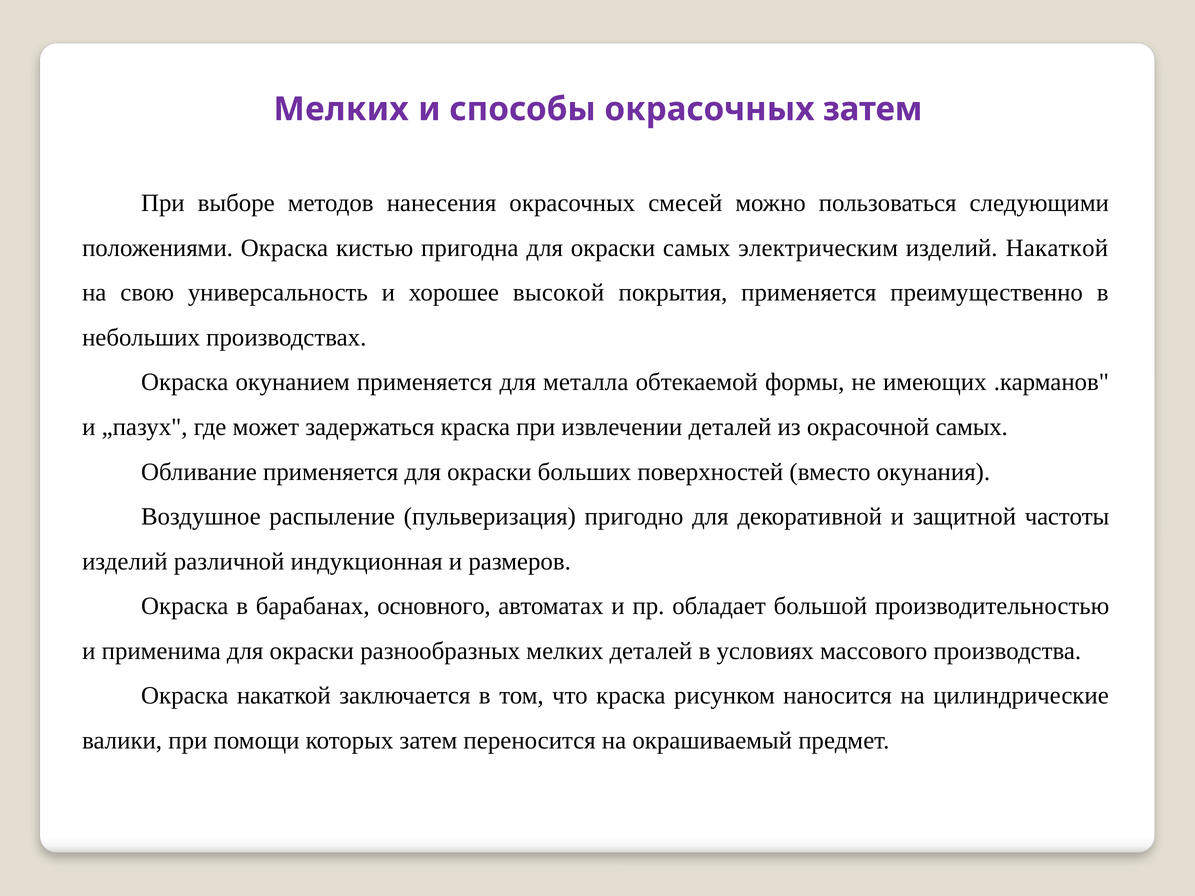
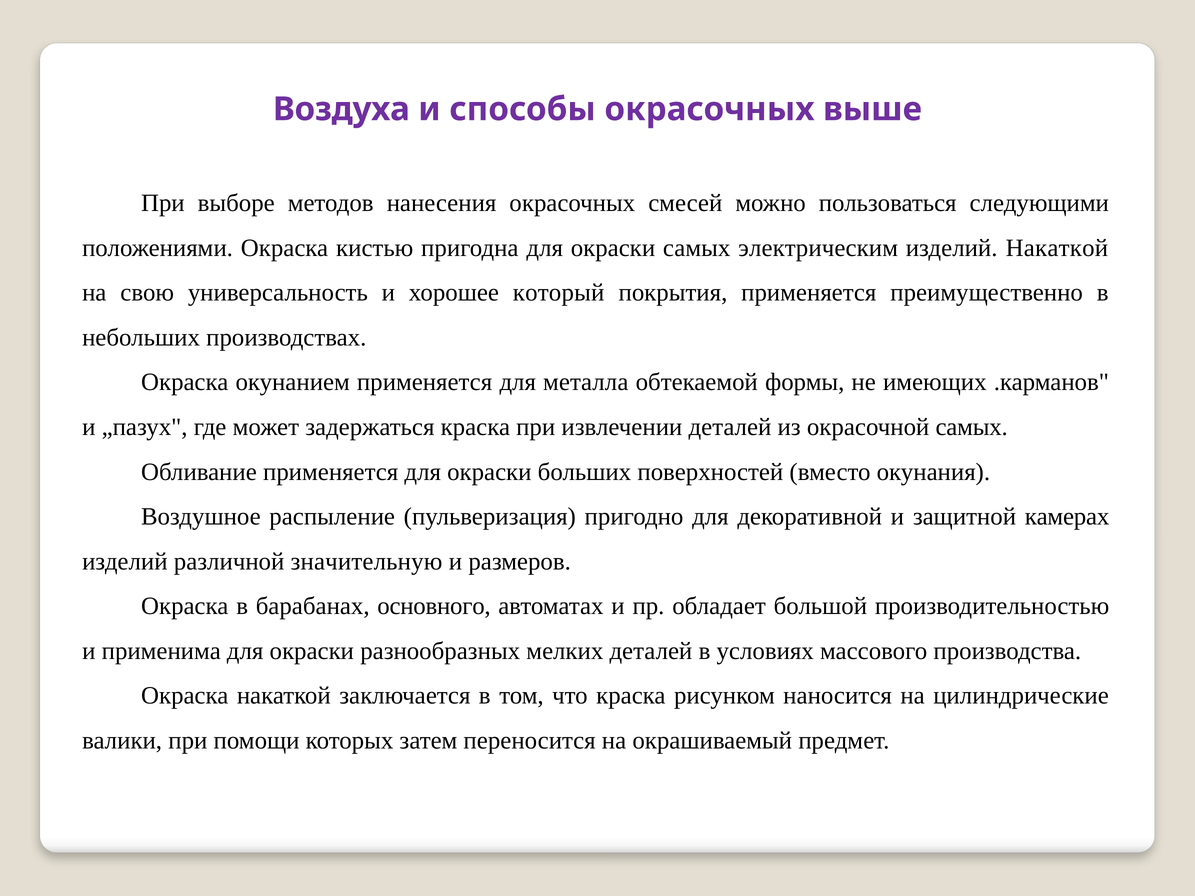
Мелких: Мелких -> Воздуха (341, 109)
окрасочных затем: затем -> выше (873, 109)
высокой: высокой -> который (559, 293)
частоты: частоты -> камерах (1067, 517)
индукционная: индукционная -> значительную (366, 562)
